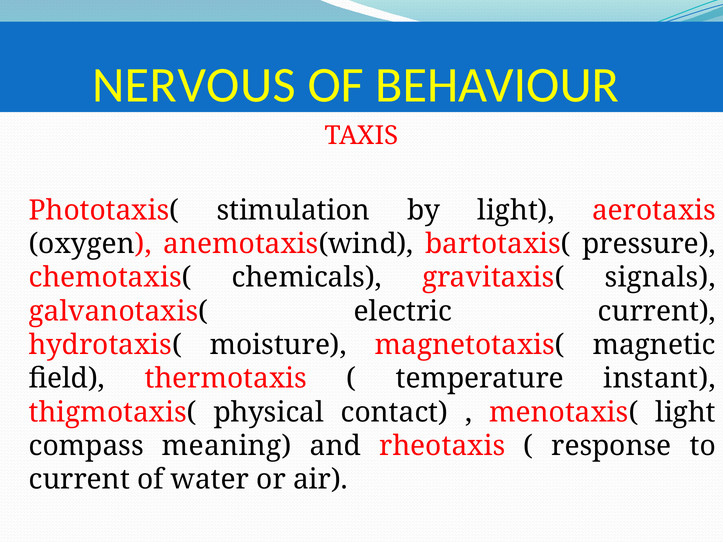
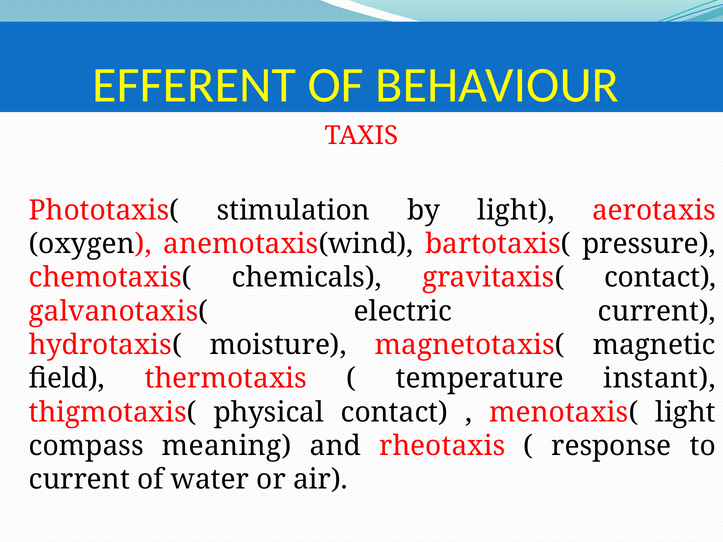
NERVOUS: NERVOUS -> EFFERENT (194, 85)
gravitaxis( signals: signals -> contact (660, 278)
